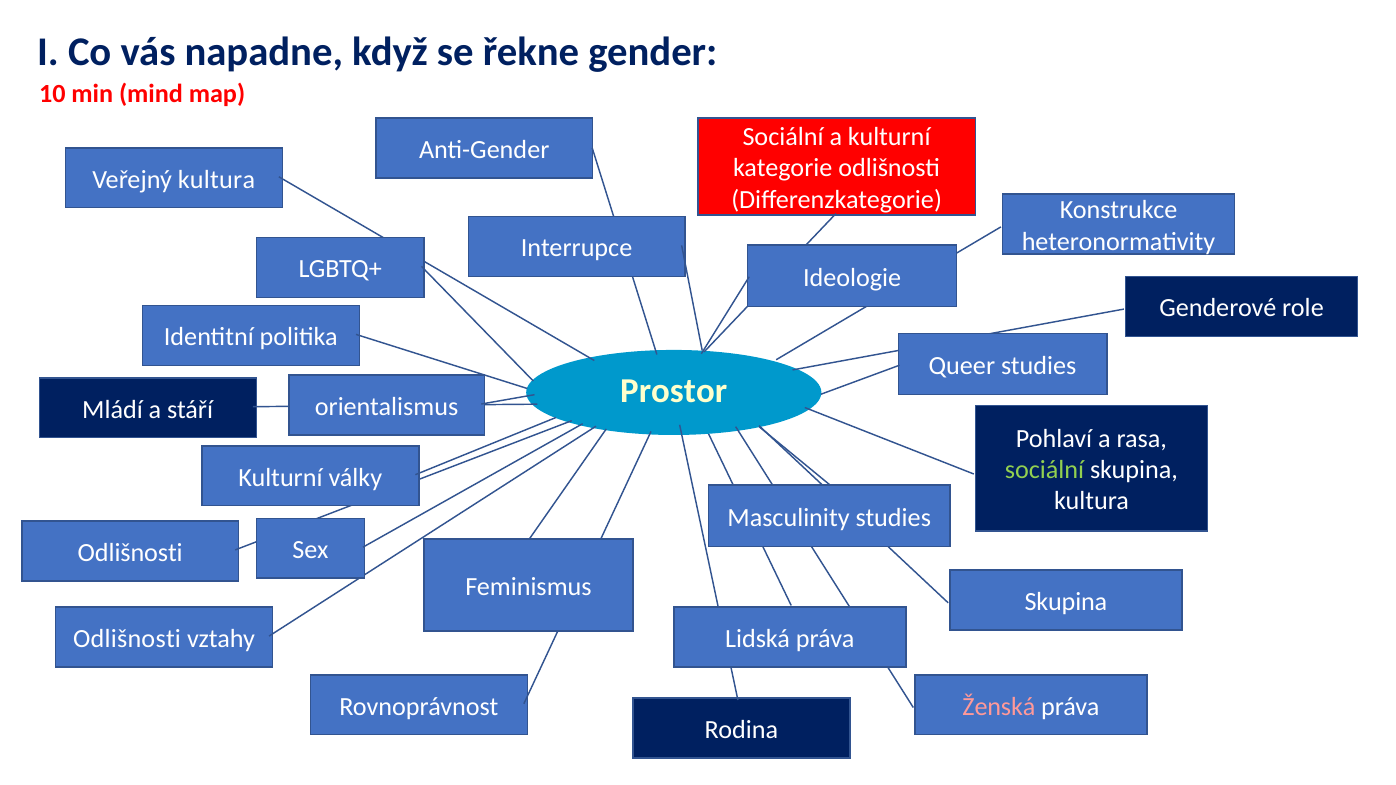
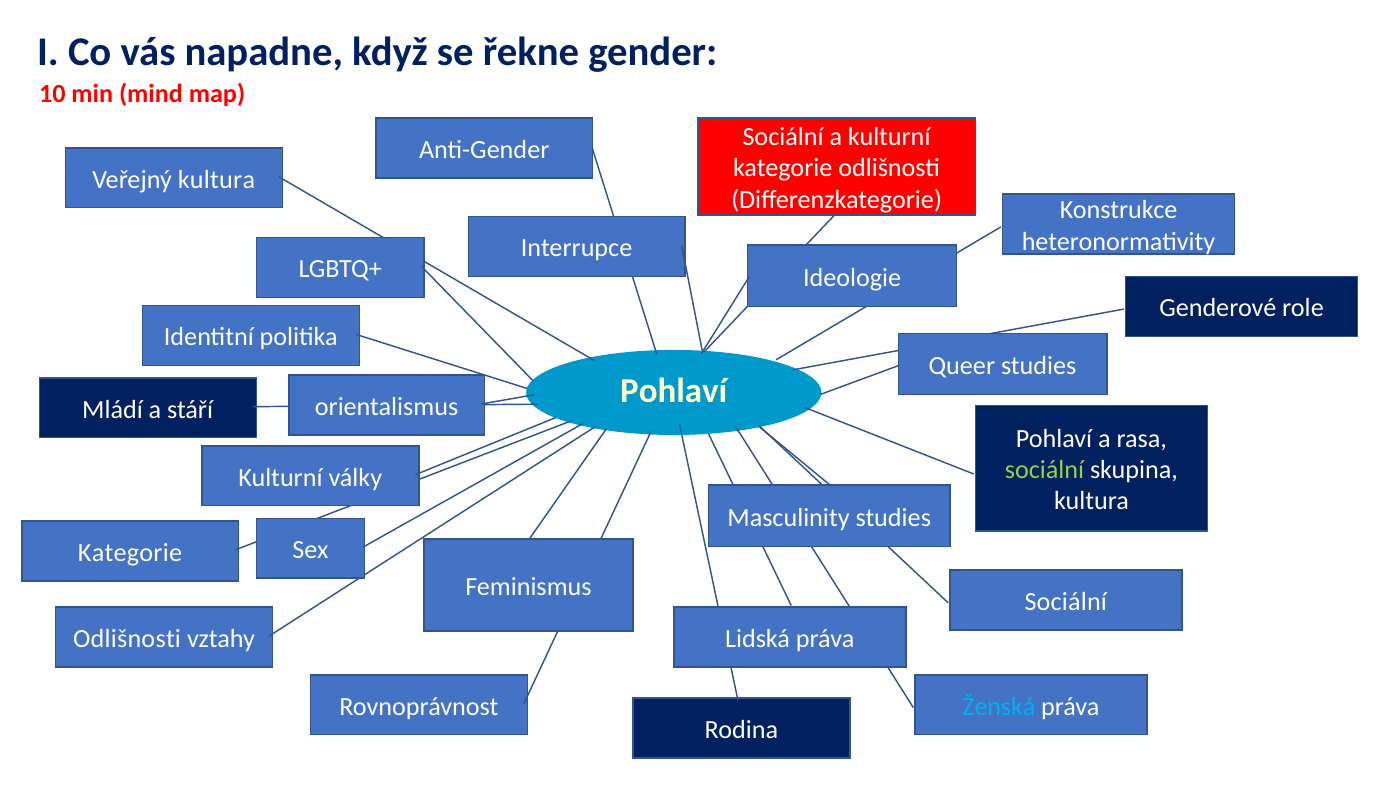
Prostor: Prostor -> Pohlaví (674, 391)
Odlišnosti: Odlišnosti -> Kategorie (130, 553)
Skupina: Skupina -> Sociální (1066, 602)
Ženská colour: pink -> light blue (999, 707)
